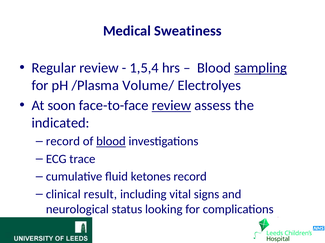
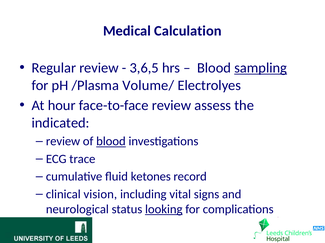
Sweatiness: Sweatiness -> Calculation (188, 31)
1,5,4: 1,5,4 -> 3,6,5 (144, 68)
soon: soon -> hour (62, 106)
review underline: present -> none (171, 106)
record: record -> review (63, 142)
result: result -> vision (100, 195)
looking underline: none -> present (164, 210)
